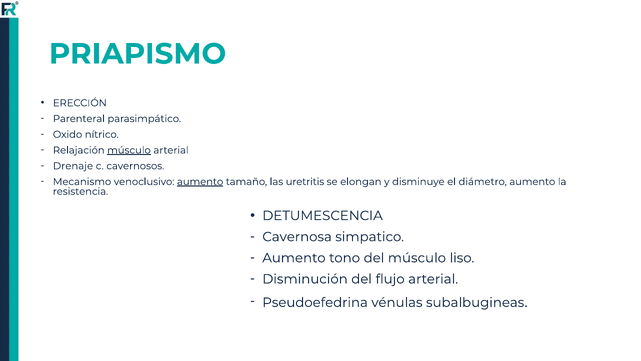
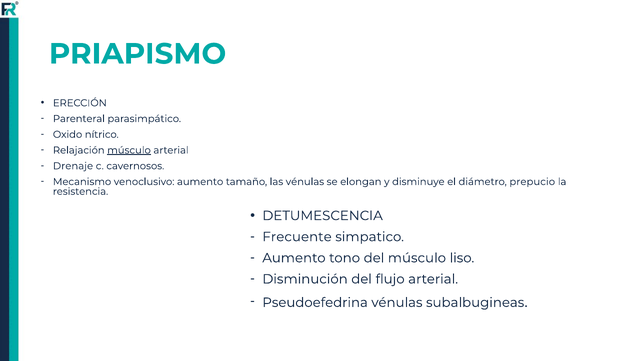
aumento underline: present -> none (200, 181)
las uretritis: uretritis -> vénulas (305, 181)
diámetro aumento: aumento -> prepucio (532, 181)
Cavernosa: Cavernosa -> Frecuente (297, 237)
